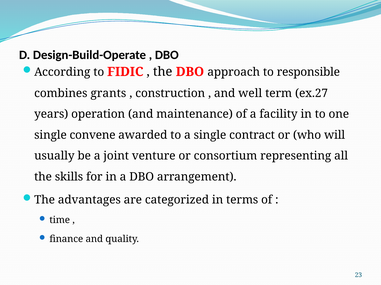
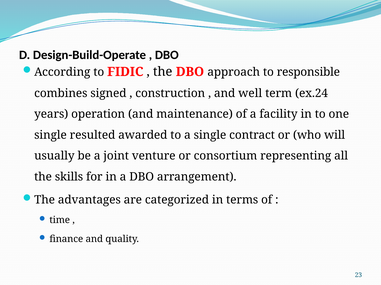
grants: grants -> signed (108, 93)
ex.27: ex.27 -> ex.24 (312, 93)
convene: convene -> resulted (92, 135)
